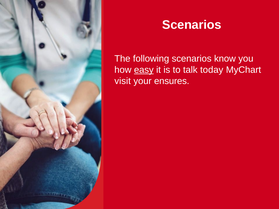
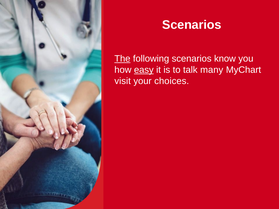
The underline: none -> present (122, 59)
today: today -> many (212, 70)
ensures: ensures -> choices (172, 81)
